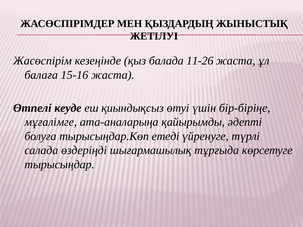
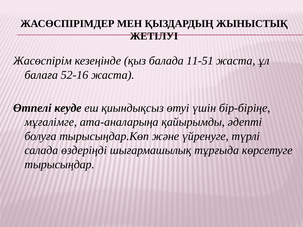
11-26: 11-26 -> 11-51 (200, 61)
15-16: 15-16 -> 52-16 (75, 75)
етеді: етеді -> және (165, 136)
